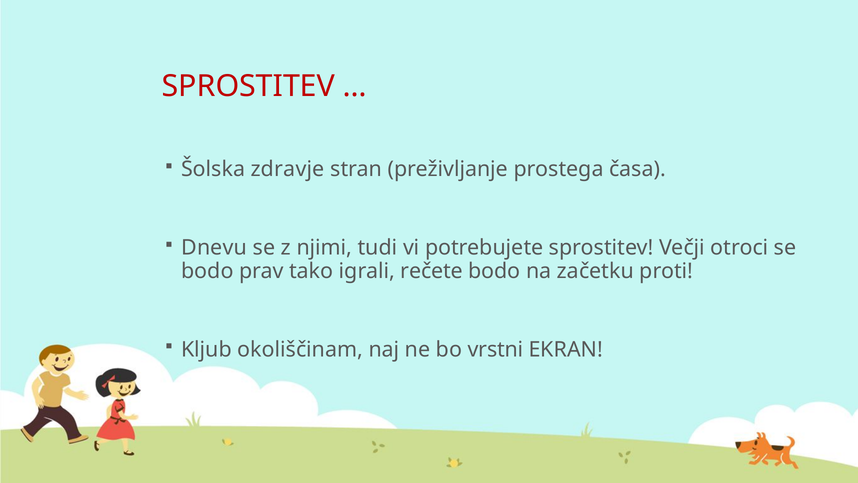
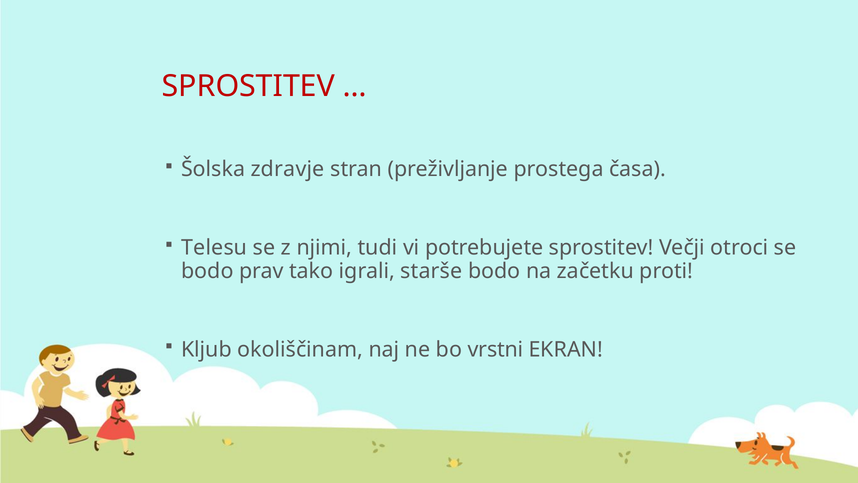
Dnevu: Dnevu -> Telesu (214, 248)
rečete: rečete -> starše (431, 271)
